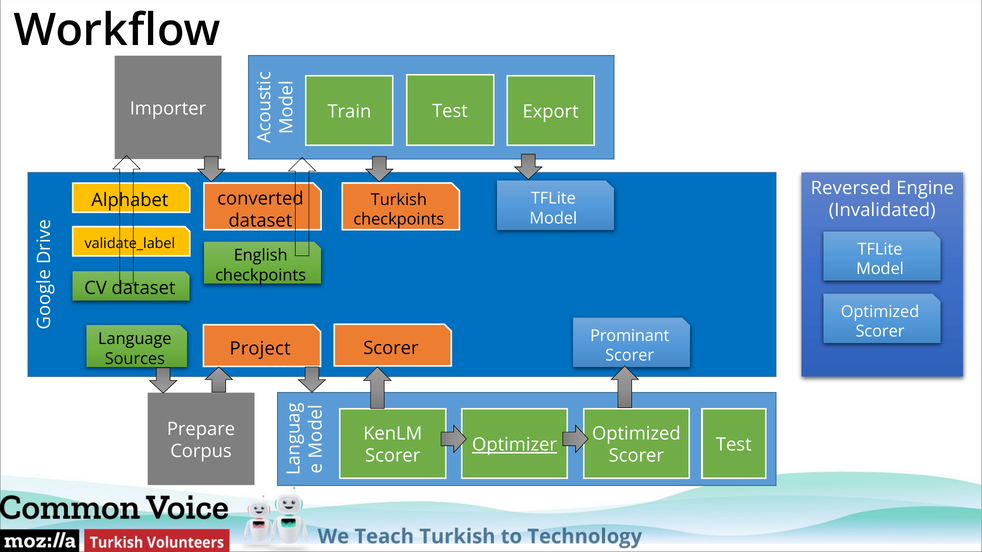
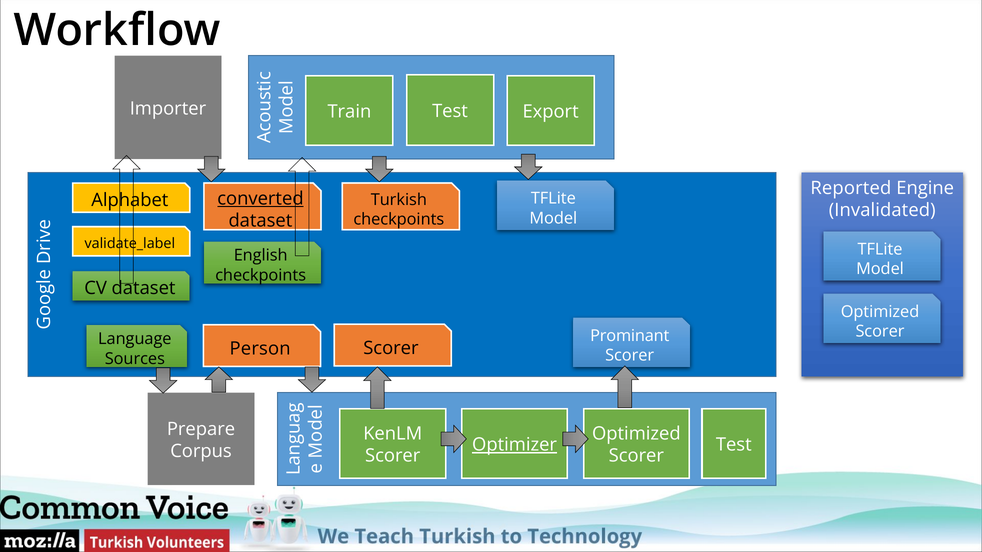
Reversed: Reversed -> Reported (851, 188)
converted underline: none -> present (260, 199)
Project: Project -> Person (260, 349)
